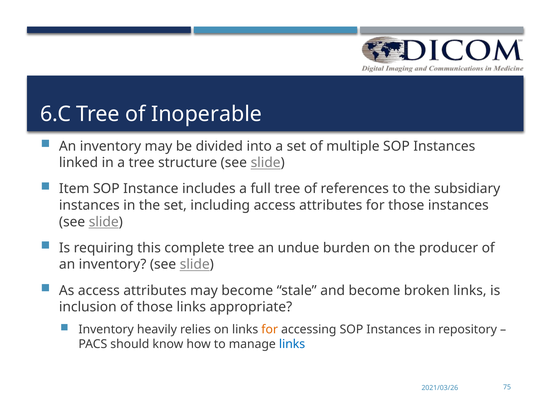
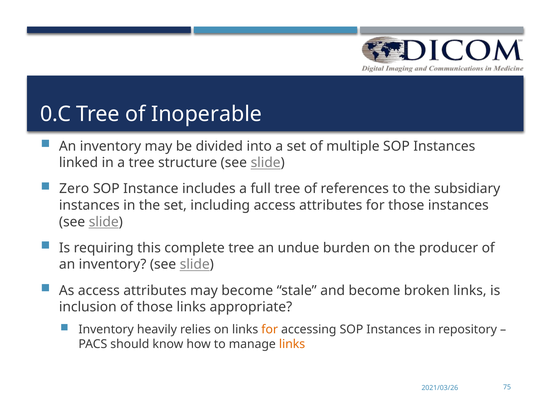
6.C: 6.C -> 0.C (56, 114)
Item: Item -> Zero (74, 189)
links colour: blue -> orange (292, 344)
